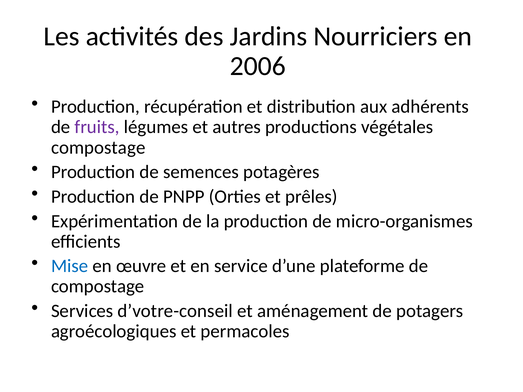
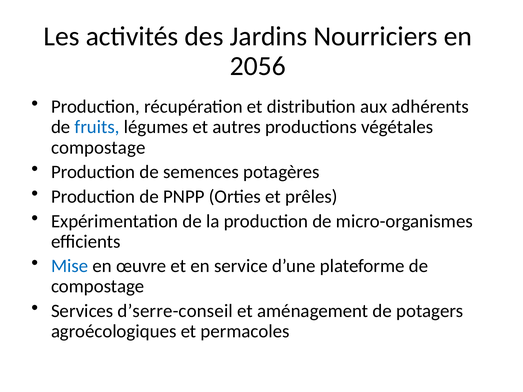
2006: 2006 -> 2056 (258, 66)
fruits colour: purple -> blue (97, 127)
d’votre-conseil: d’votre-conseil -> d’serre-conseil (175, 311)
